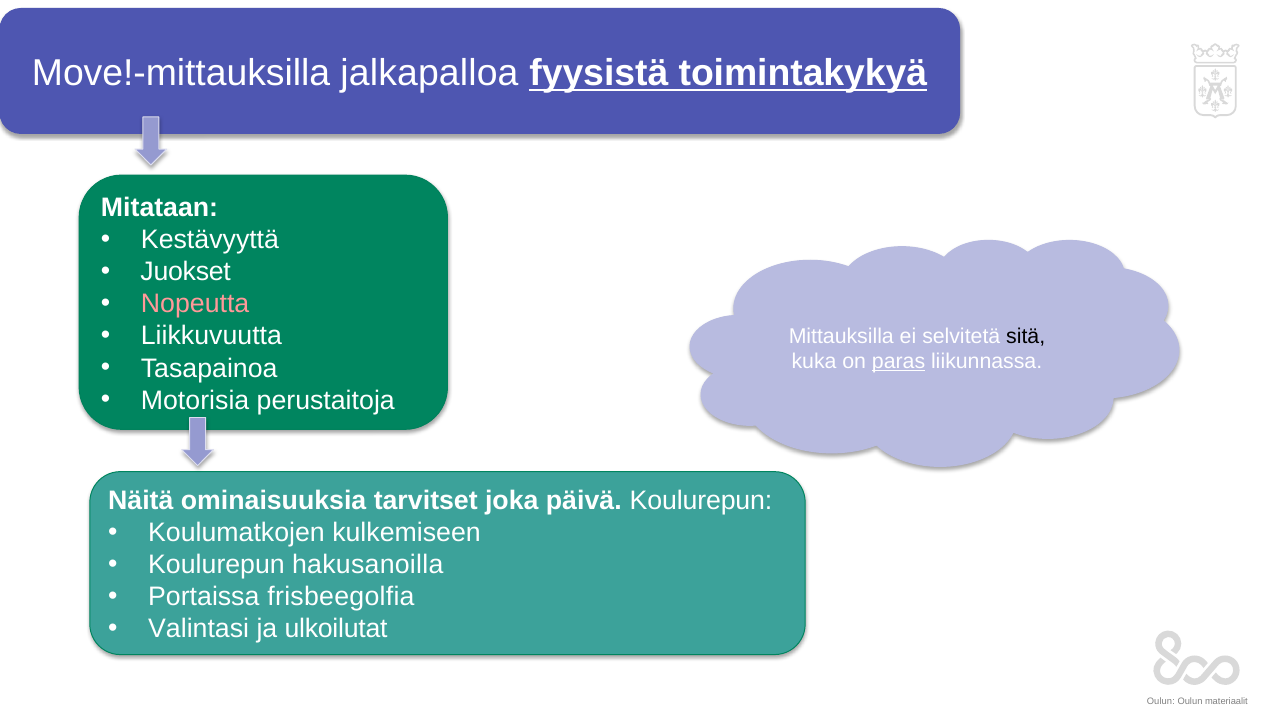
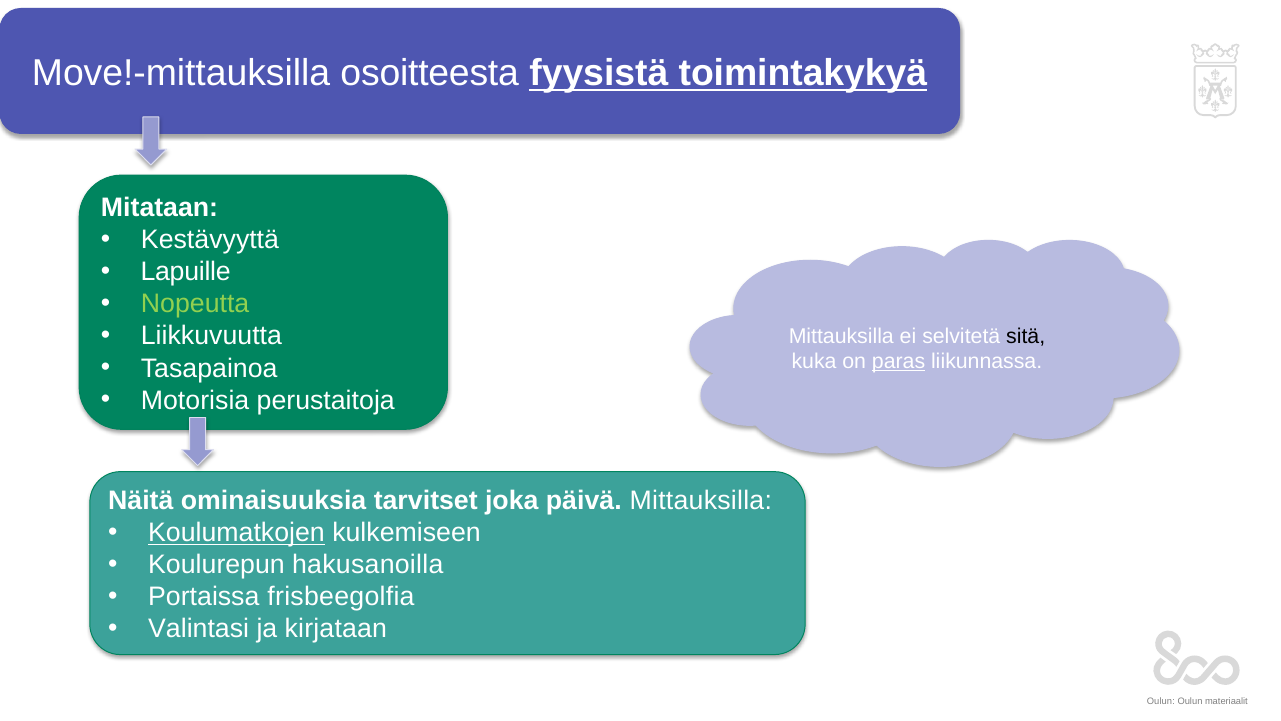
jalkapalloa: jalkapalloa -> osoitteesta (430, 73)
Juokset: Juokset -> Lapuille (186, 272)
Nopeutta colour: pink -> light green (195, 304)
päivä Koulurepun: Koulurepun -> Mittauksilla (701, 501)
Koulumatkojen underline: none -> present (236, 533)
ulkoilutat: ulkoilutat -> kirjataan (336, 629)
